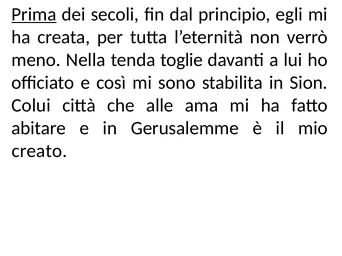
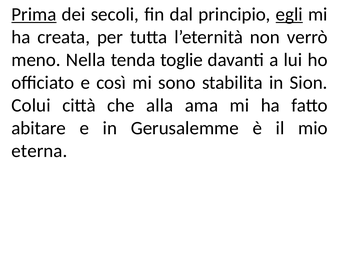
egli underline: none -> present (289, 14)
alle: alle -> alla (160, 106)
creato: creato -> eterna (39, 151)
